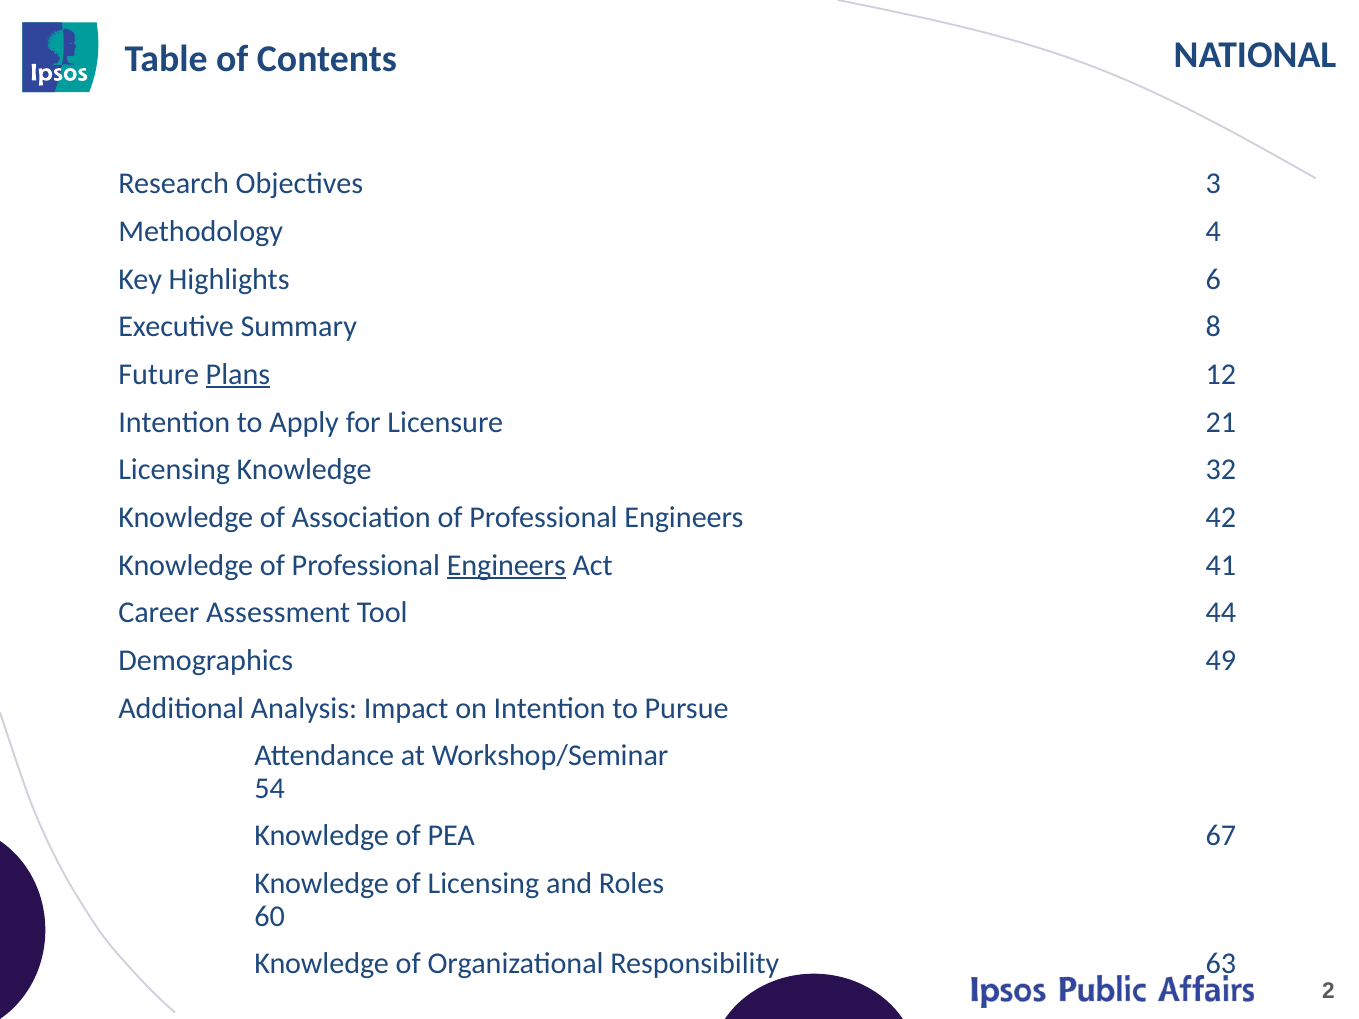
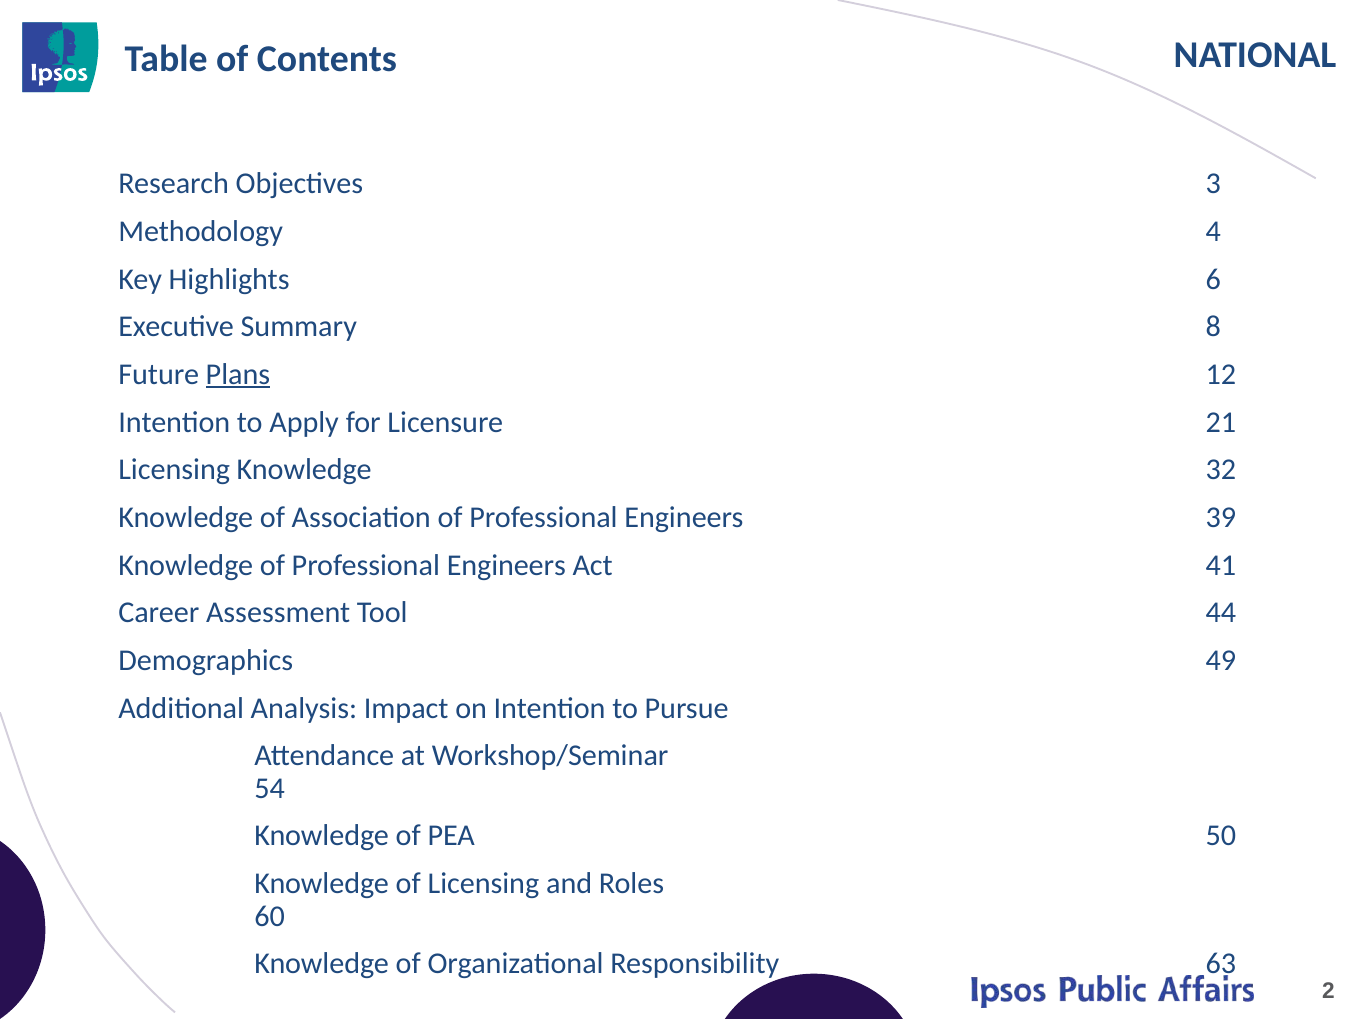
42: 42 -> 39 (1221, 518)
Engineers underline: present -> none (506, 565)
67: 67 -> 50 (1221, 836)
